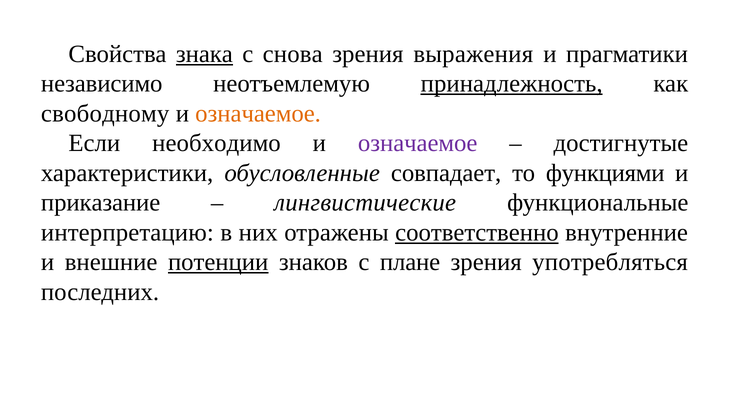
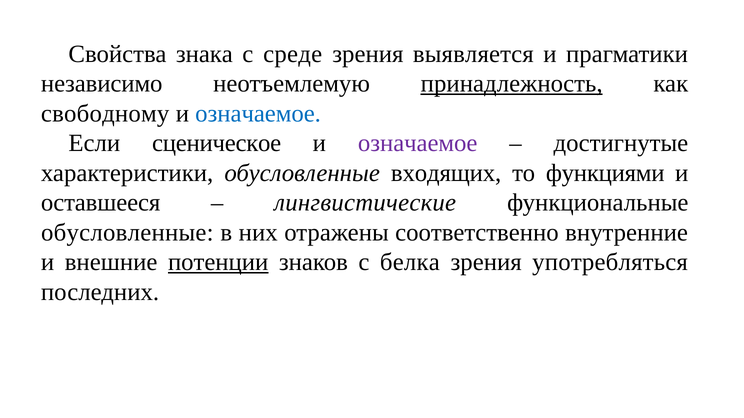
знака underline: present -> none (204, 54)
снова: снова -> среде (293, 54)
выражения: выражения -> выявляется (473, 54)
означаемое colour: orange -> blue (258, 114)
необходимо: необходимо -> сценическое (217, 143)
совпадает: совпадает -> входящих (446, 173)
приказание: приказание -> оставшееся (101, 203)
интерпретацию: интерпретацию -> обусловленные (127, 233)
соответственно underline: present -> none (477, 233)
плане: плане -> белка (410, 263)
